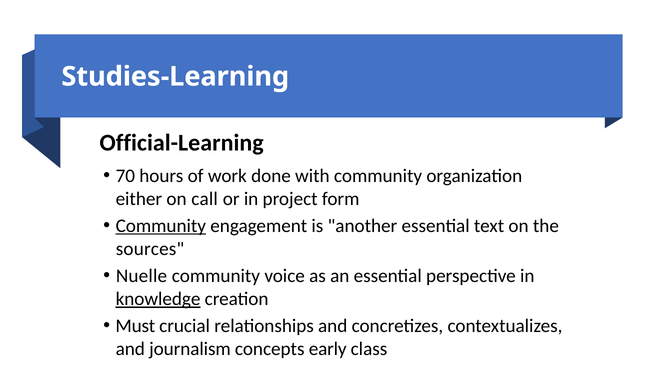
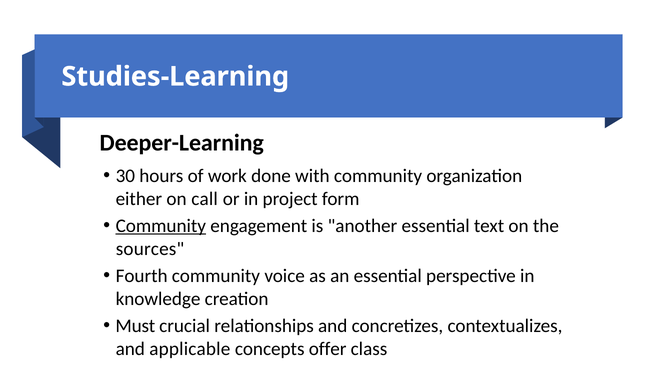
Official-Learning: Official-Learning -> Deeper-Learning (182, 143)
70: 70 -> 30 (125, 176)
Nuelle: Nuelle -> Fourth (142, 276)
knowledge underline: present -> none (158, 299)
journalism: journalism -> applicable (190, 349)
early: early -> offer (328, 349)
